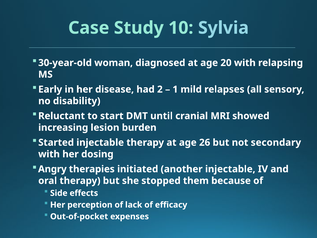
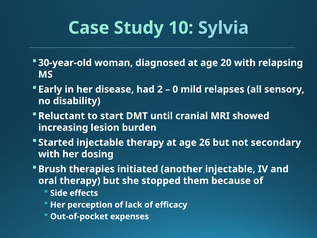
1: 1 -> 0 (175, 89)
Angry: Angry -> Brush (52, 169)
